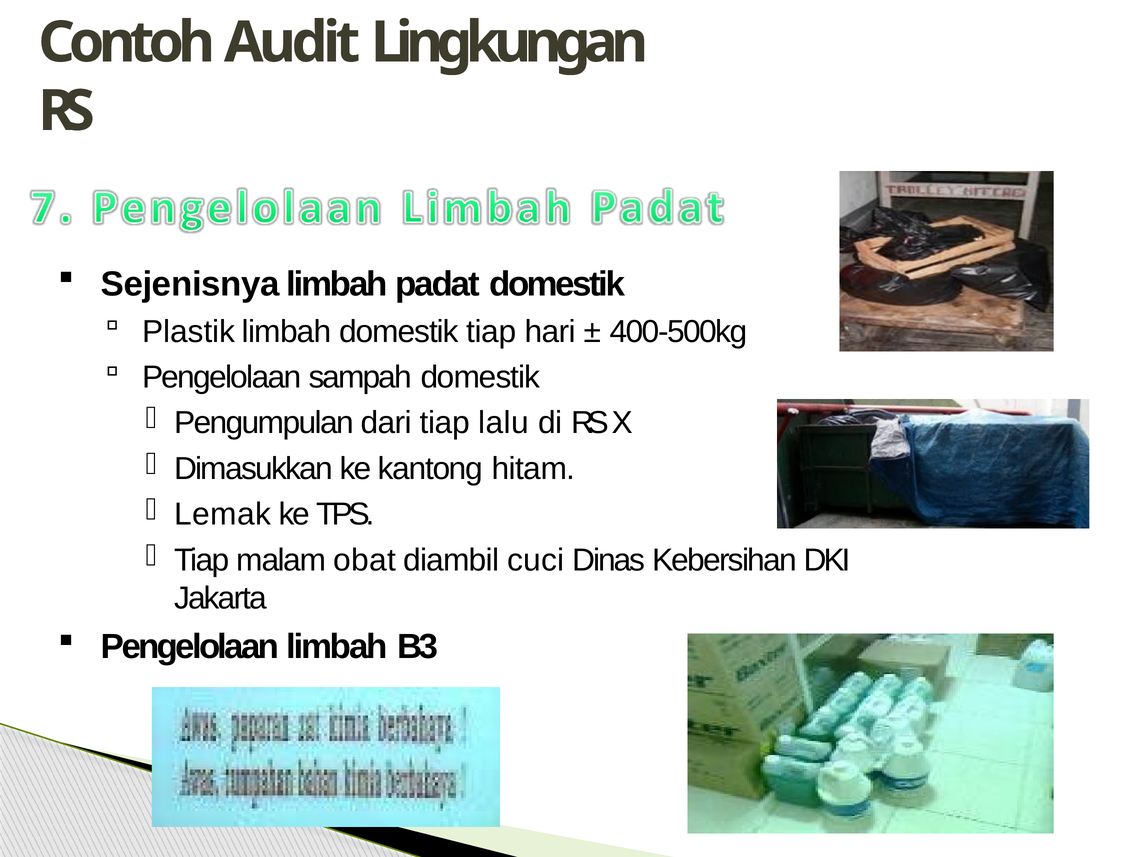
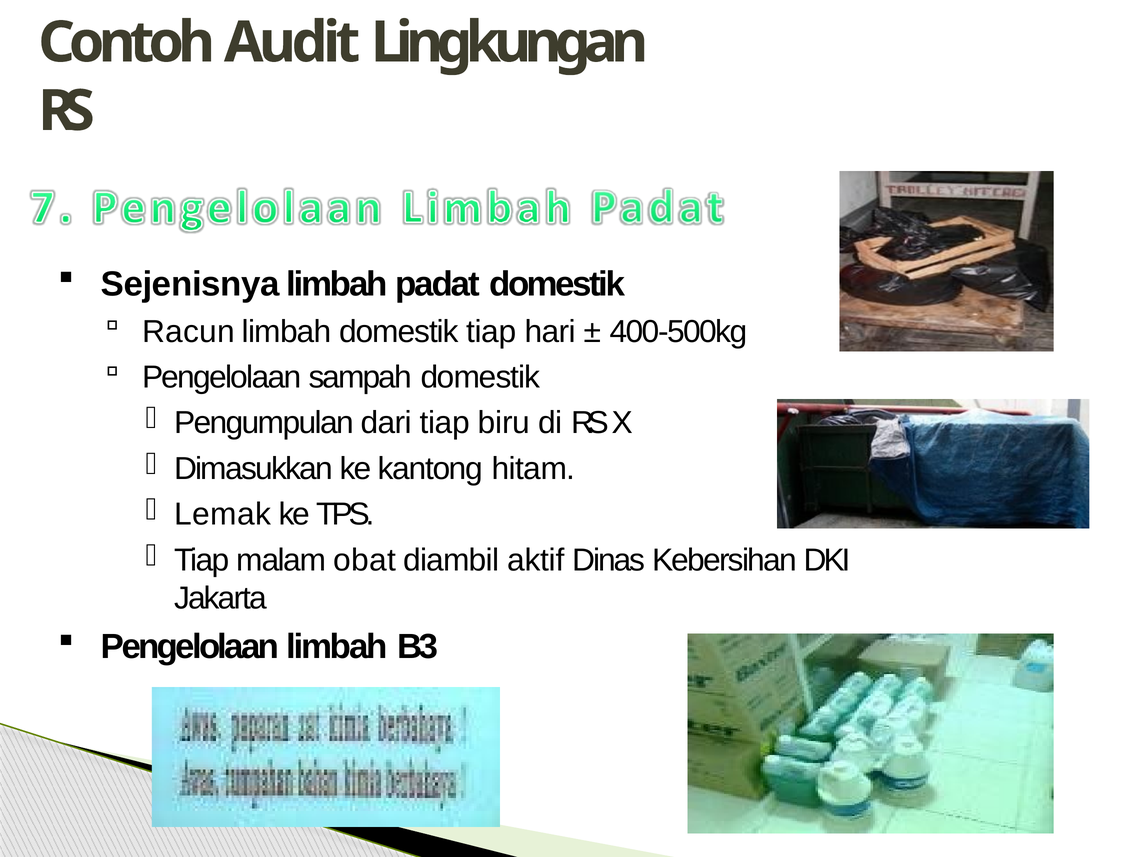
Plastik: Plastik -> Racun (188, 332)
lalu: lalu -> biru (504, 423)
cuci: cuci -> aktif (536, 560)
